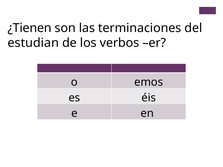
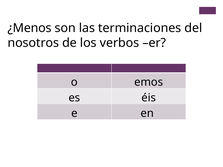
¿Tienen: ¿Tienen -> ¿Menos (30, 28)
estudian: estudian -> nosotros (33, 43)
